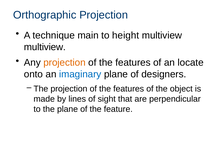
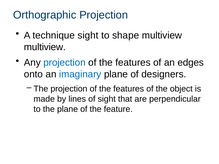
technique main: main -> sight (88, 35)
height: height -> shape (126, 35)
projection colour: orange -> blue (65, 63)
locate: locate -> edges (191, 63)
